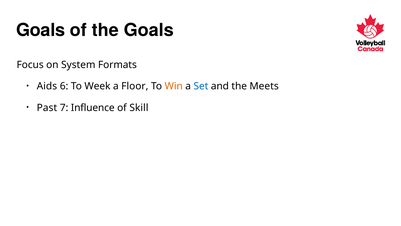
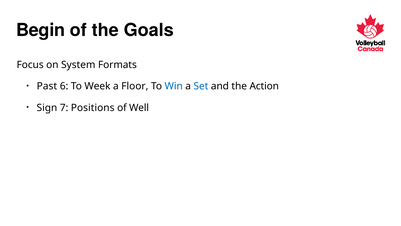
Goals: Goals -> Begin (41, 30)
Aids: Aids -> Past (47, 86)
Win colour: orange -> blue (174, 86)
Meets: Meets -> Action (264, 86)
Past: Past -> Sign (47, 108)
Influence: Influence -> Positions (93, 108)
Skill: Skill -> Well (139, 108)
